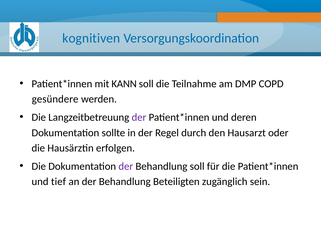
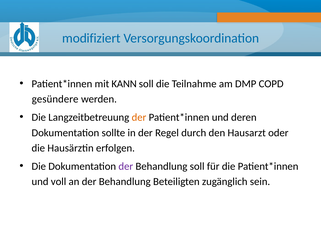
kognitiven: kognitiven -> modifiziert (91, 38)
der colour: purple -> orange (139, 117)
tief: tief -> voll (59, 181)
